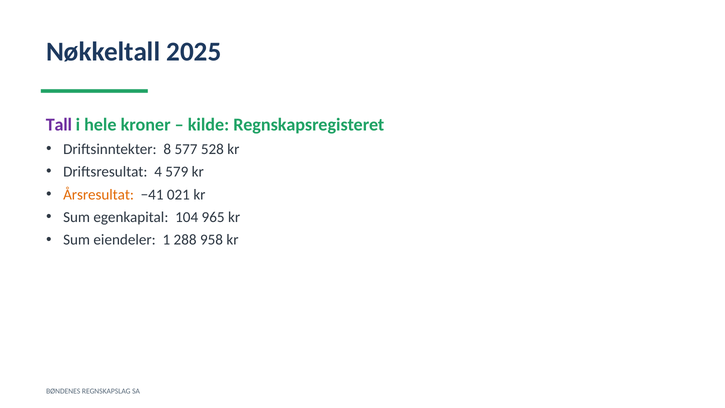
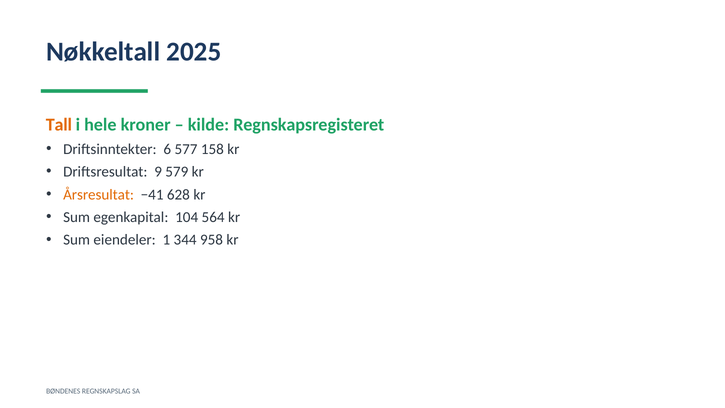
Tall colour: purple -> orange (59, 125)
8: 8 -> 6 (167, 149)
528: 528 -> 158 (212, 149)
4: 4 -> 9 (158, 172)
021: 021 -> 628 (178, 194)
965: 965 -> 564 (213, 217)
288: 288 -> 344 (185, 240)
